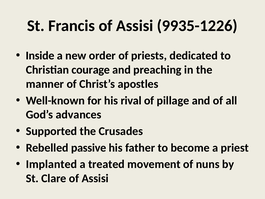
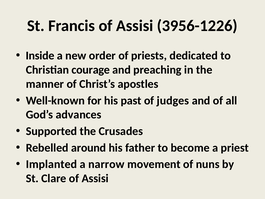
9935-1226: 9935-1226 -> 3956-1226 (197, 26)
rival: rival -> past (131, 100)
pillage: pillage -> judges (173, 100)
passive: passive -> around (89, 148)
treated: treated -> narrow (106, 164)
